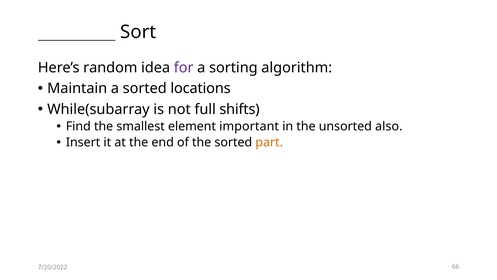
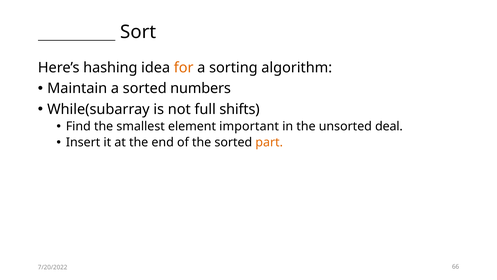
random: random -> hashing (110, 68)
for colour: purple -> orange (184, 68)
locations: locations -> numbers (201, 88)
also: also -> deal (389, 126)
